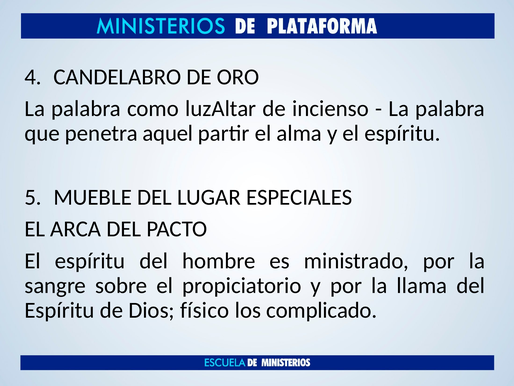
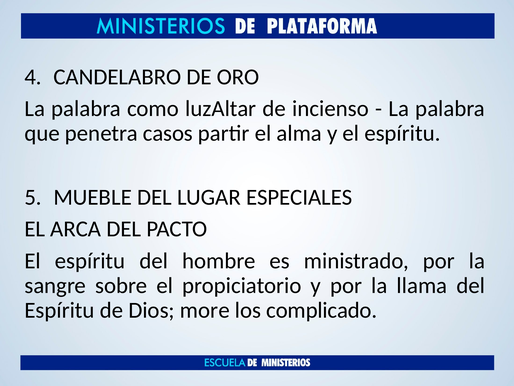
aquel: aquel -> casos (168, 133)
físico: físico -> more (205, 310)
